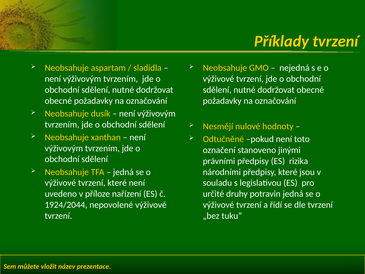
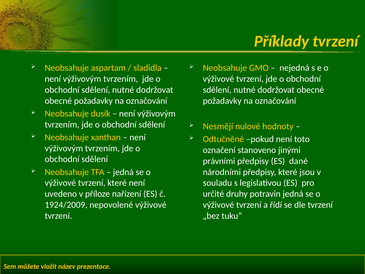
rizika: rizika -> dané (298, 161)
1924/2044: 1924/2044 -> 1924/2009 (66, 205)
